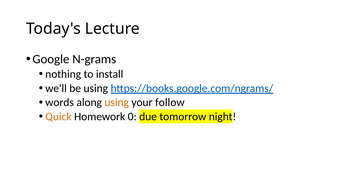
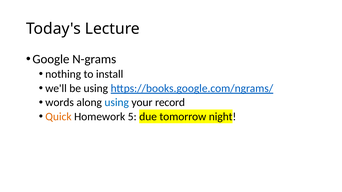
using colour: orange -> blue (117, 103)
follow: follow -> record (170, 103)
0: 0 -> 5 (132, 117)
